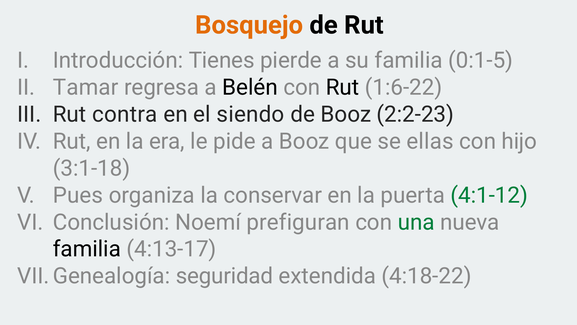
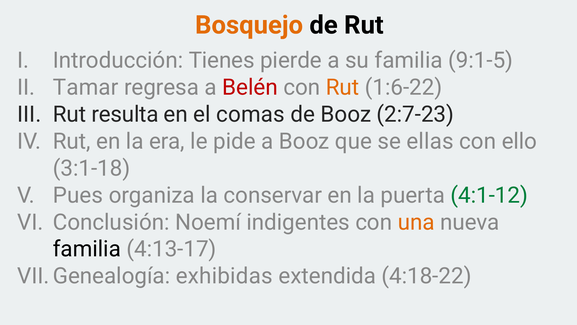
0:1-5: 0:1-5 -> 9:1-5 (481, 60)
Belén colour: black -> red (250, 87)
Rut colour: black -> orange (343, 87)
contra: contra -> resulta (125, 114)
siendo: siendo -> comas (250, 114)
2:2-23: 2:2-23 -> 2:7-23 (415, 114)
hijo: hijo -> ello (519, 141)
prefiguran: prefiguran -> indigentes (298, 222)
una colour: green -> orange (416, 222)
seguridad: seguridad -> exhibidas (224, 276)
